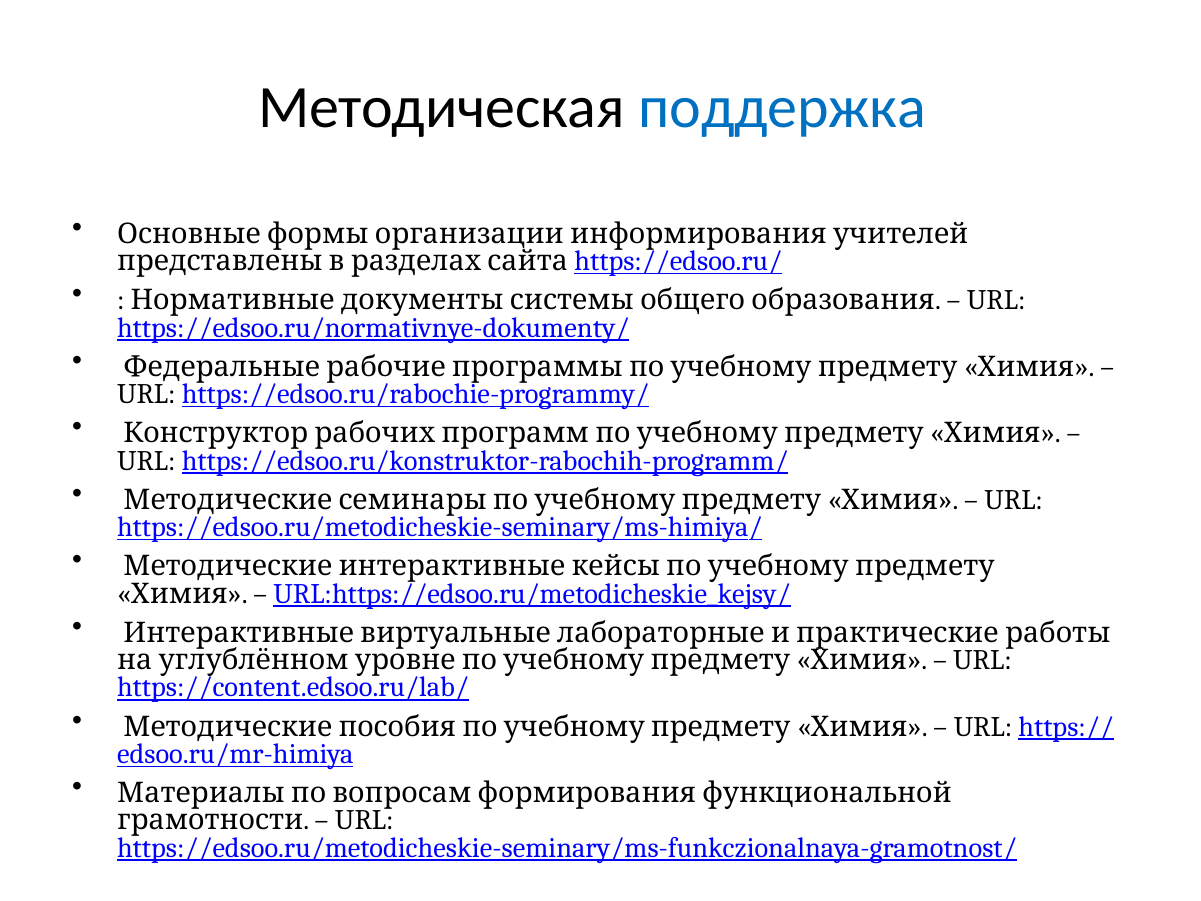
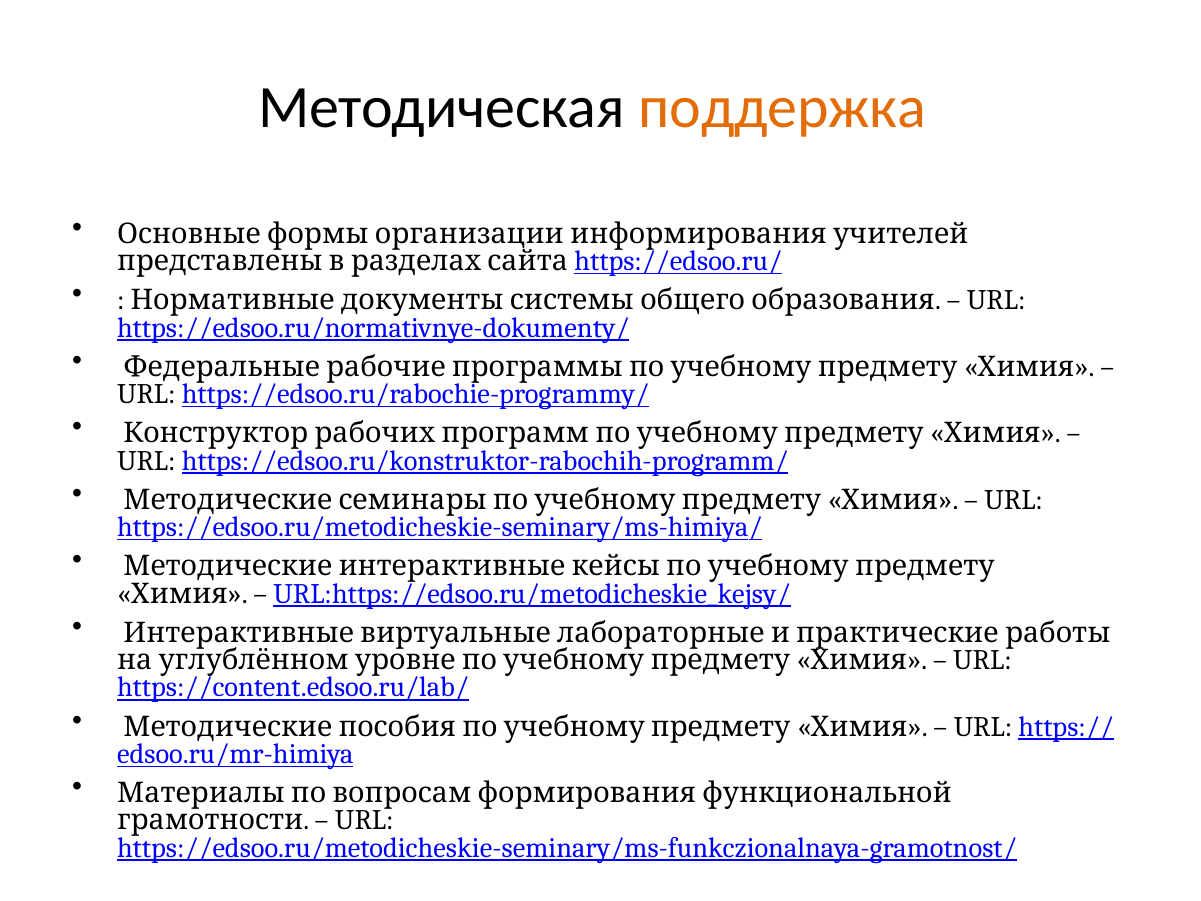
поддержка colour: blue -> orange (782, 107)
